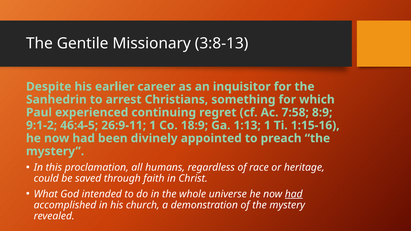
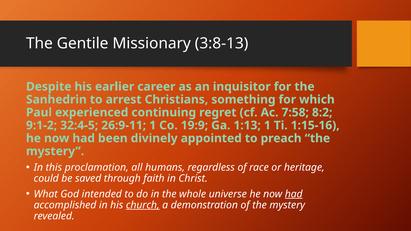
8:9: 8:9 -> 8:2 (322, 113)
46:4-5: 46:4-5 -> 32:4-5 (79, 125)
18:9: 18:9 -> 19:9 (194, 125)
church underline: none -> present (143, 205)
